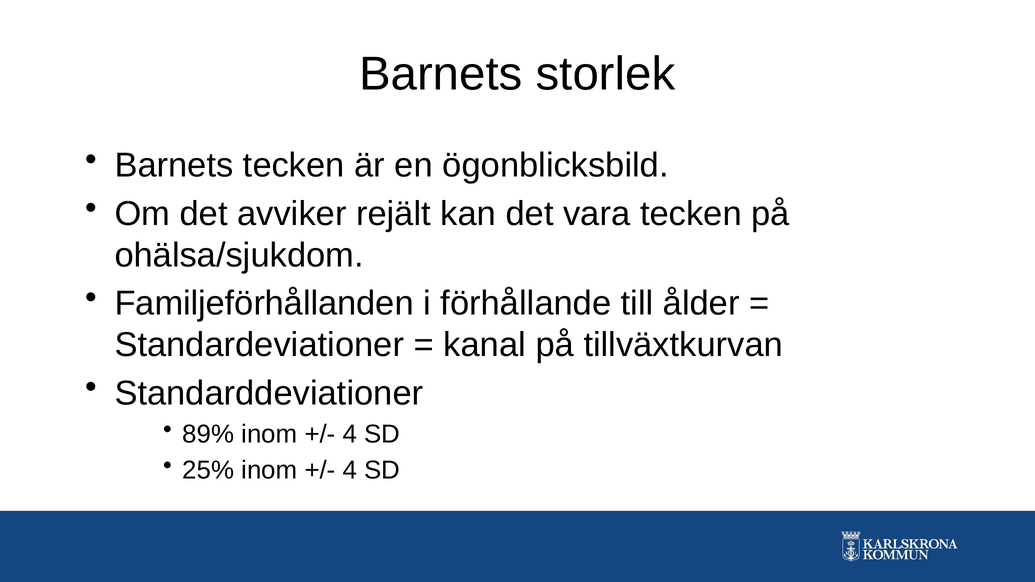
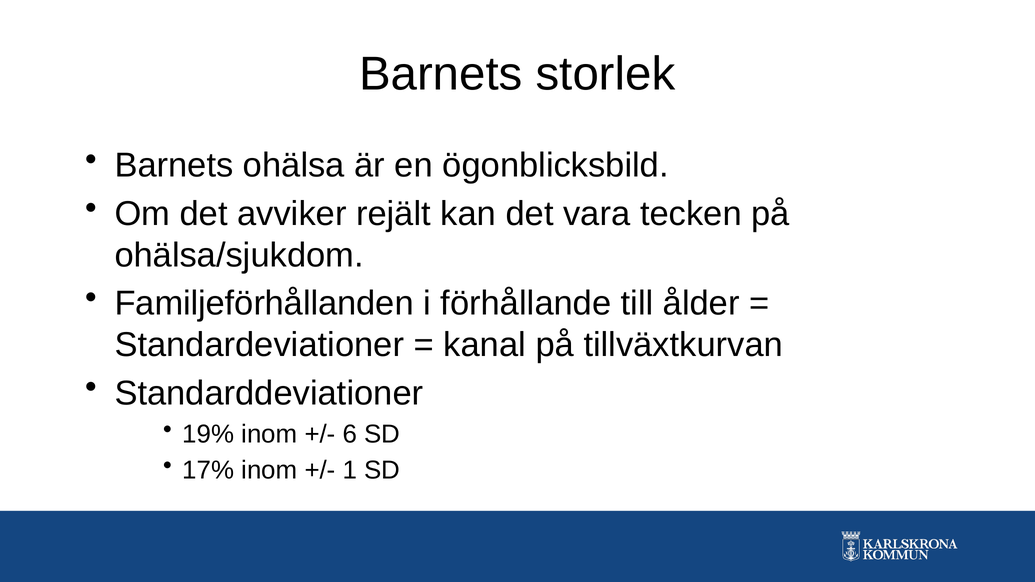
Barnets tecken: tecken -> ohälsa (294, 166)
89%: 89% -> 19% (208, 434)
4: 4 -> 6 (350, 434)
25%: 25% -> 17% (208, 470)
4: 4 -> 1 (350, 470)
